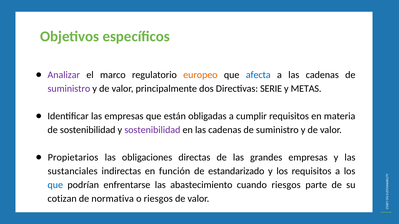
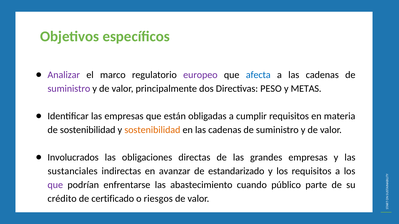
europeo colour: orange -> purple (200, 75)
SERIE: SERIE -> PESO (271, 89)
sostenibilidad colour: purple -> orange (152, 130)
Propietarios: Propietarios -> Involucrados (73, 158)
función: función -> avanzar (175, 171)
que colour: blue -> purple (55, 185)
cuando riesgos: riesgos -> público (286, 185)
cotizan: cotizan -> crédito (62, 199)
normativa: normativa -> certificado (113, 199)
